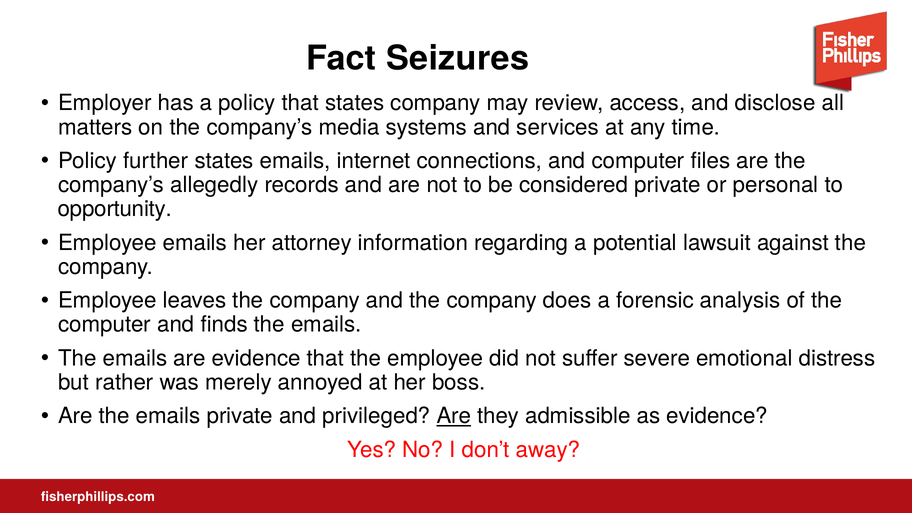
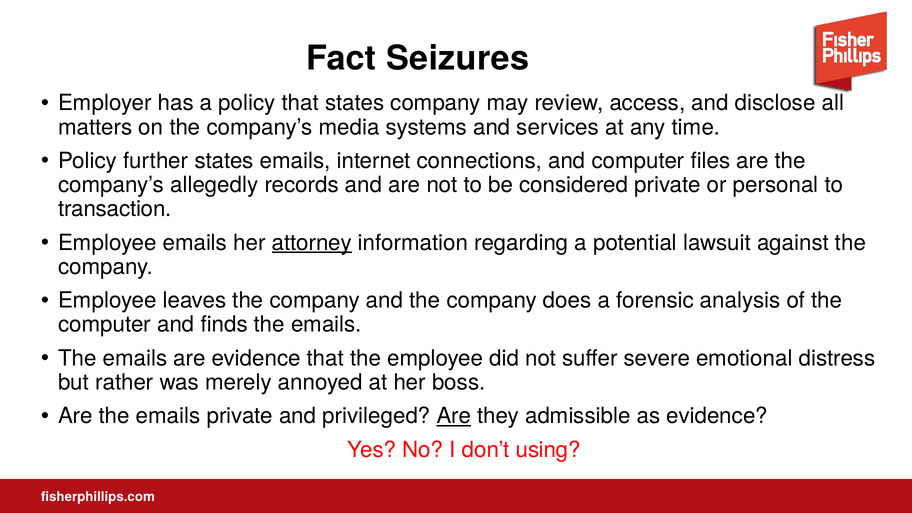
opportunity: opportunity -> transaction (115, 209)
attorney underline: none -> present (312, 243)
away: away -> using (548, 450)
